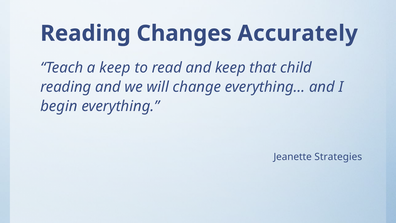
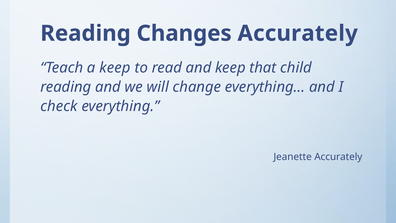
begin: begin -> check (59, 106)
Jeanette Strategies: Strategies -> Accurately (338, 157)
